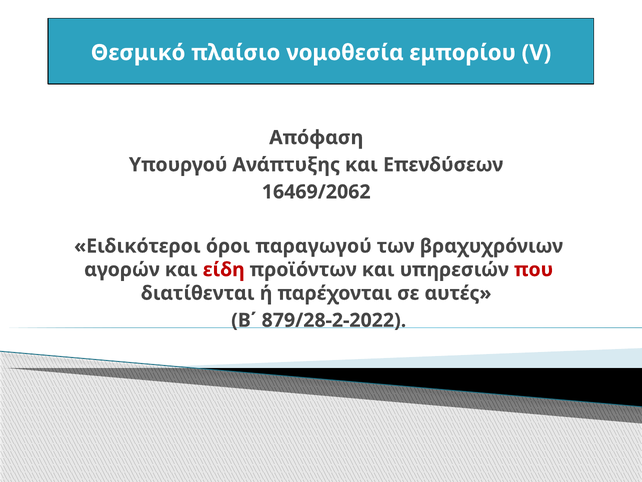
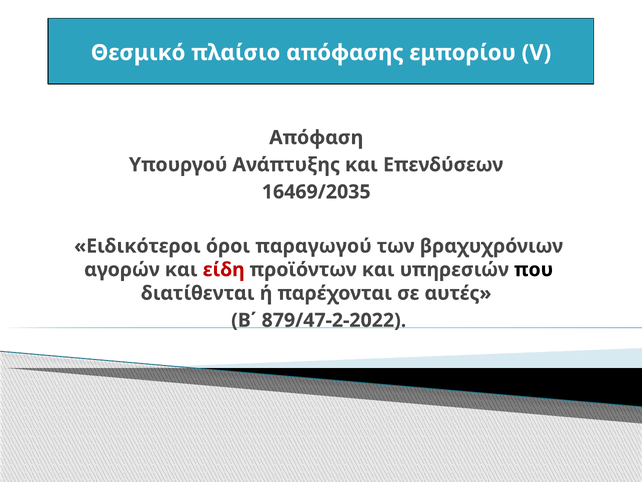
νομοθεσία: νομοθεσία -> απόφασης (345, 53)
16469/2062: 16469/2062 -> 16469/2035 (316, 192)
που colour: red -> black (534, 269)
879/28-2-2022: 879/28-2-2022 -> 879/47-2-2022 (334, 320)
